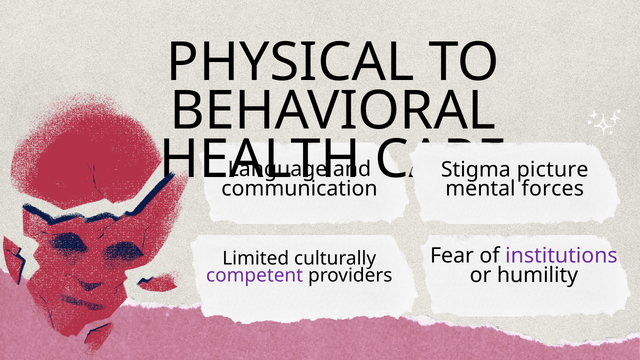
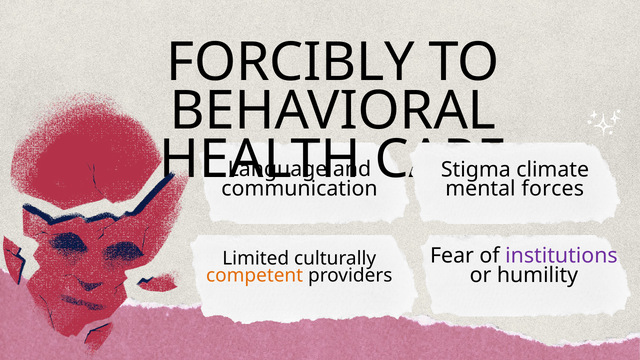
PHYSICAL: PHYSICAL -> FORCIBLY (291, 62)
picture: picture -> climate (553, 170)
competent colour: purple -> orange (255, 275)
